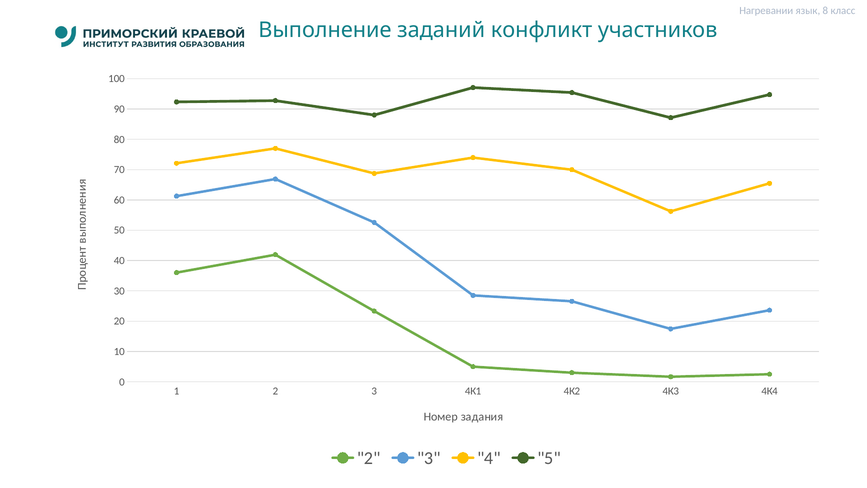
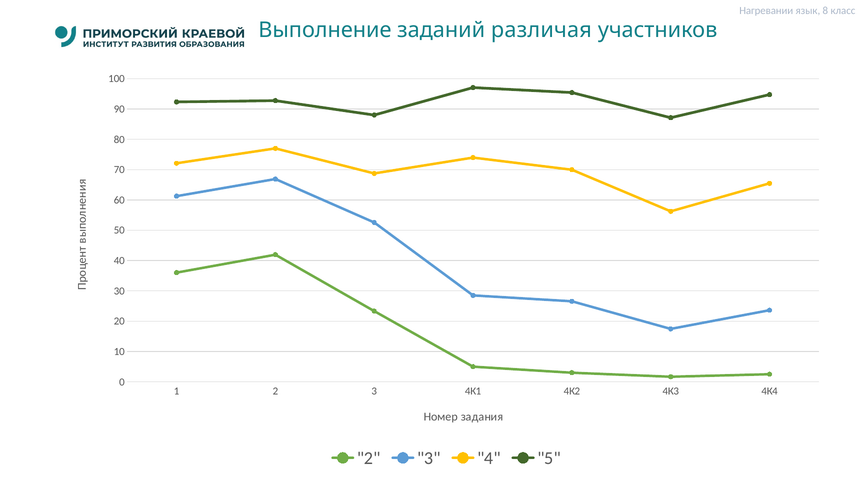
конфликт: конфликт -> различая (541, 30)
